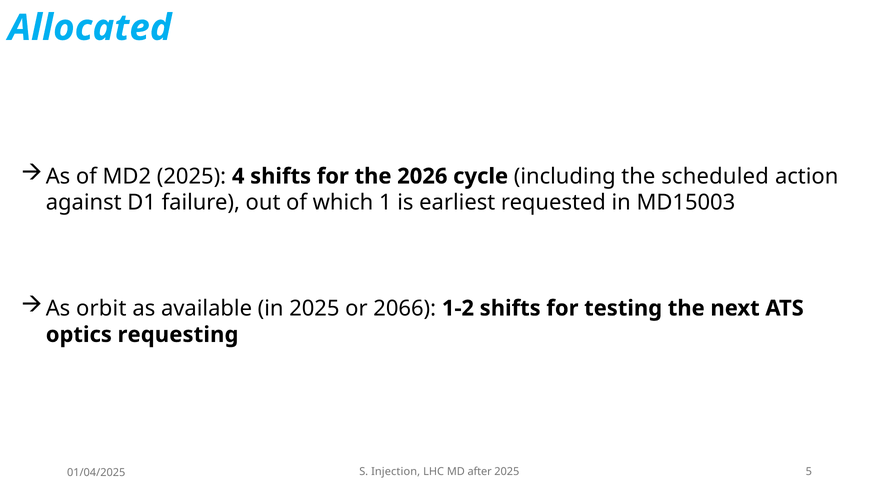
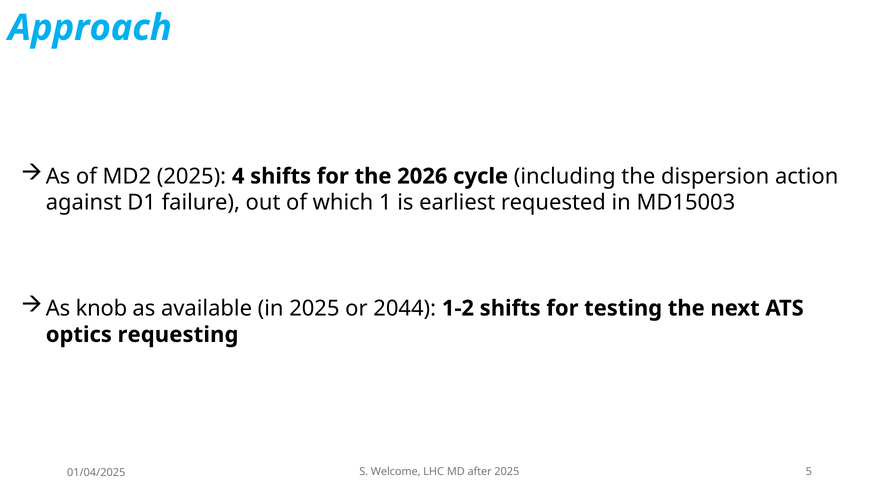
Allocated: Allocated -> Approach (90, 28)
scheduled: scheduled -> dispersion (715, 176)
orbit: orbit -> knob (101, 308)
2066: 2066 -> 2044 (405, 308)
Injection: Injection -> Welcome (396, 471)
